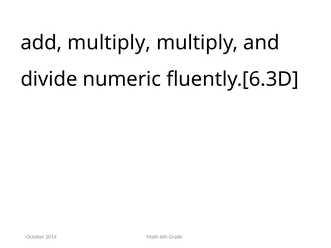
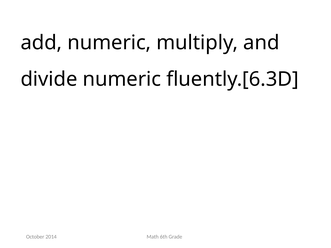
add multiply: multiply -> numeric (109, 43)
